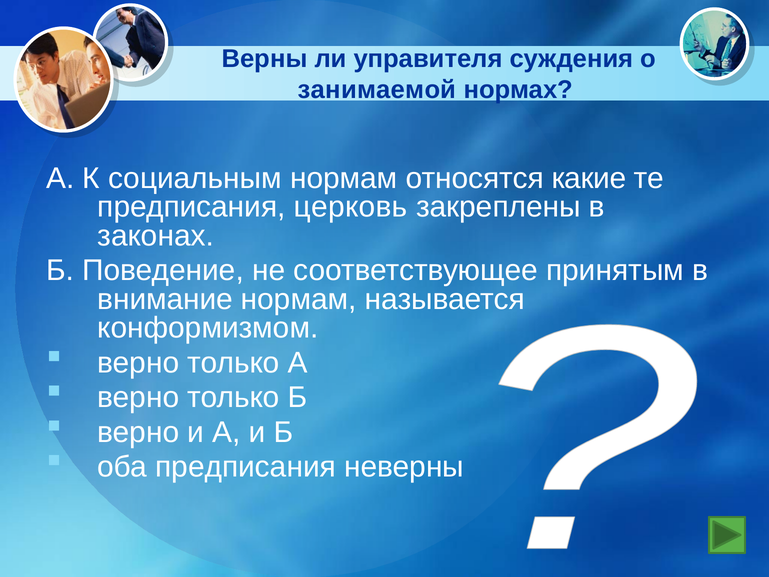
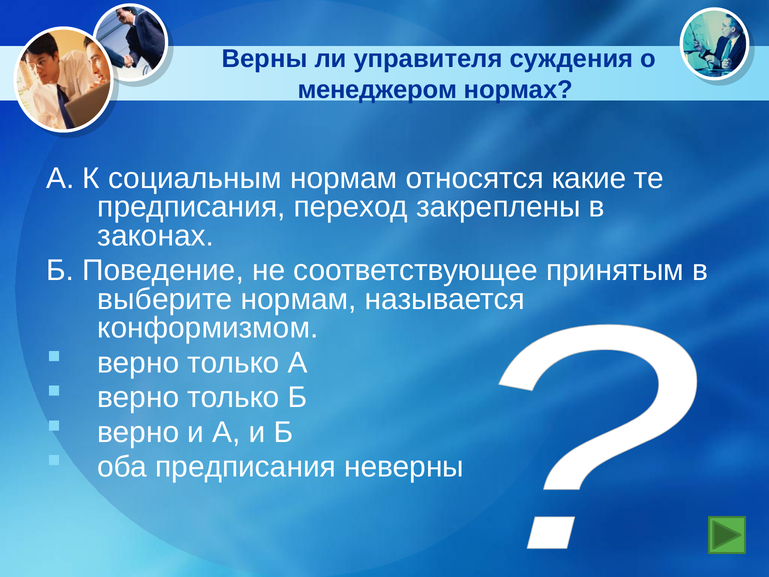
занимаемой: занимаемой -> менеджером (377, 90)
церковь: церковь -> переход (351, 207)
внимание: внимание -> выберите (165, 299)
